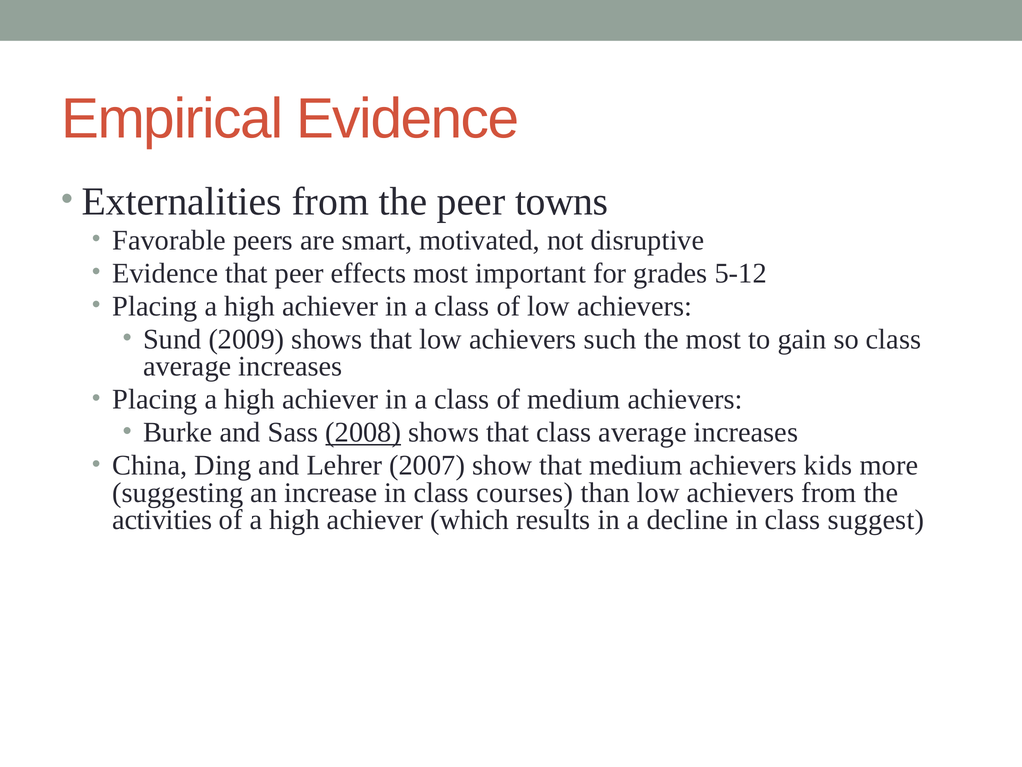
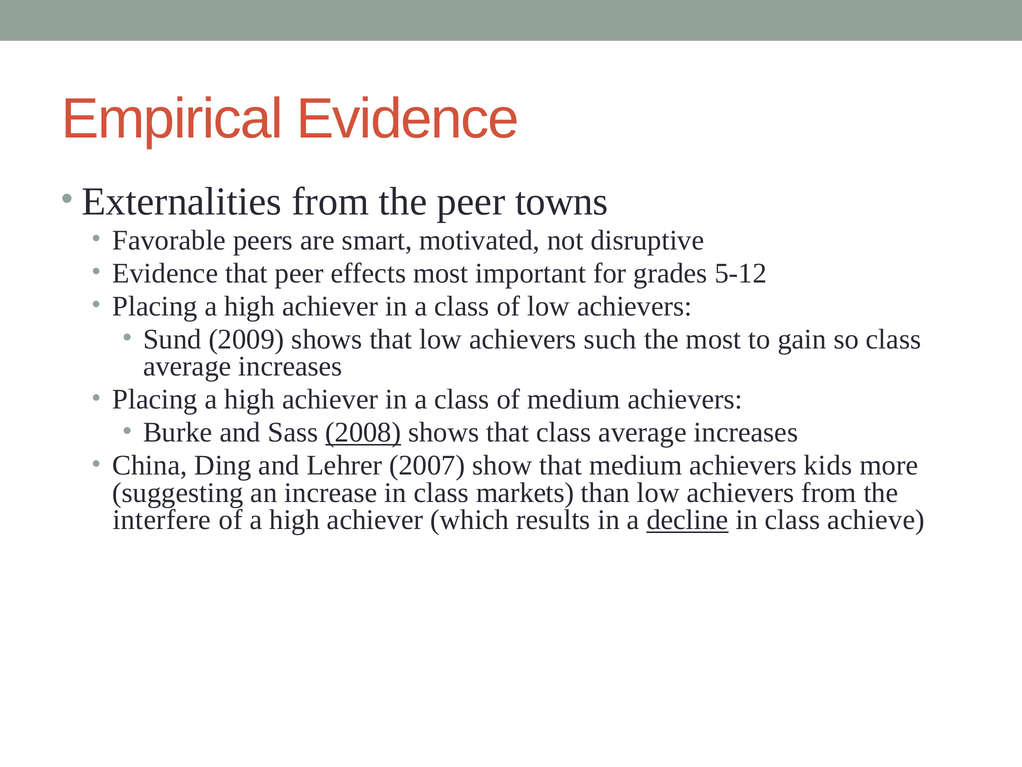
courses: courses -> markets (525, 492)
activities: activities -> interfere (162, 520)
decline underline: none -> present (688, 520)
suggest: suggest -> achieve (876, 520)
